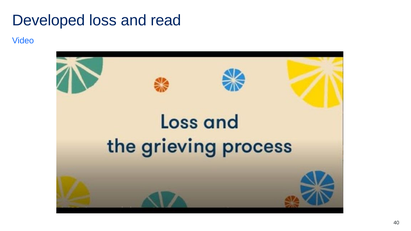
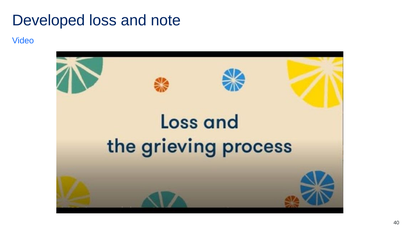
read: read -> note (166, 20)
